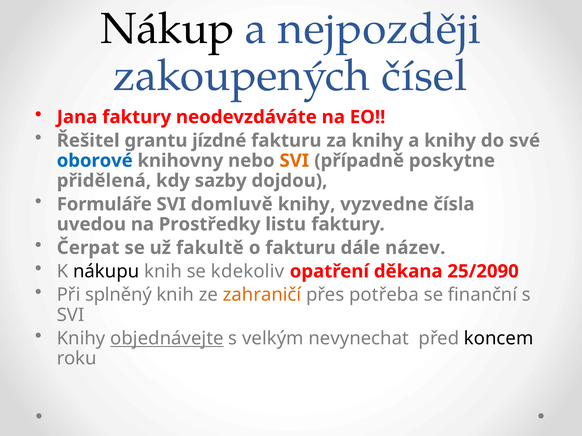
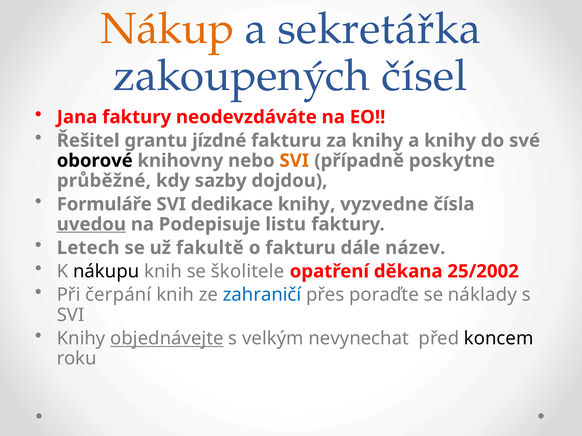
Nákup colour: black -> orange (167, 29)
nejpozději: nejpozději -> sekretářka (379, 29)
oborové colour: blue -> black (95, 161)
přidělená: přidělená -> průběžné (104, 181)
domluvě: domluvě -> dedikace (232, 204)
uvedou underline: none -> present (91, 225)
Prostředky: Prostředky -> Podepisuje (210, 225)
Čerpat: Čerpat -> Letech (88, 248)
kdekoliv: kdekoliv -> školitele (248, 272)
25/2090: 25/2090 -> 25/2002 (483, 272)
splněný: splněný -> čerpání (118, 295)
zahraničí colour: orange -> blue (262, 295)
potřeba: potřeba -> poraďte (384, 295)
finanční: finanční -> náklady (482, 295)
